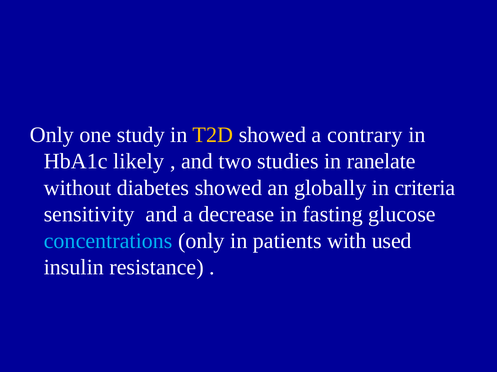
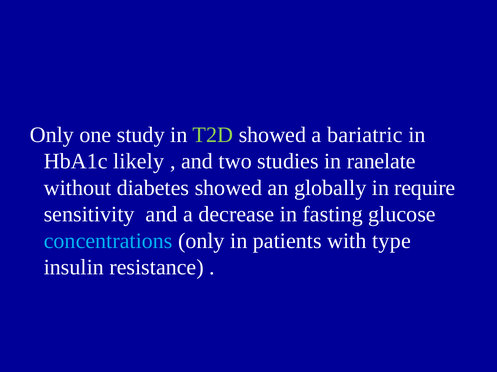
T2D colour: yellow -> light green (213, 135)
contrary: contrary -> bariatric (365, 135)
criteria: criteria -> require (425, 188)
used: used -> type (391, 241)
